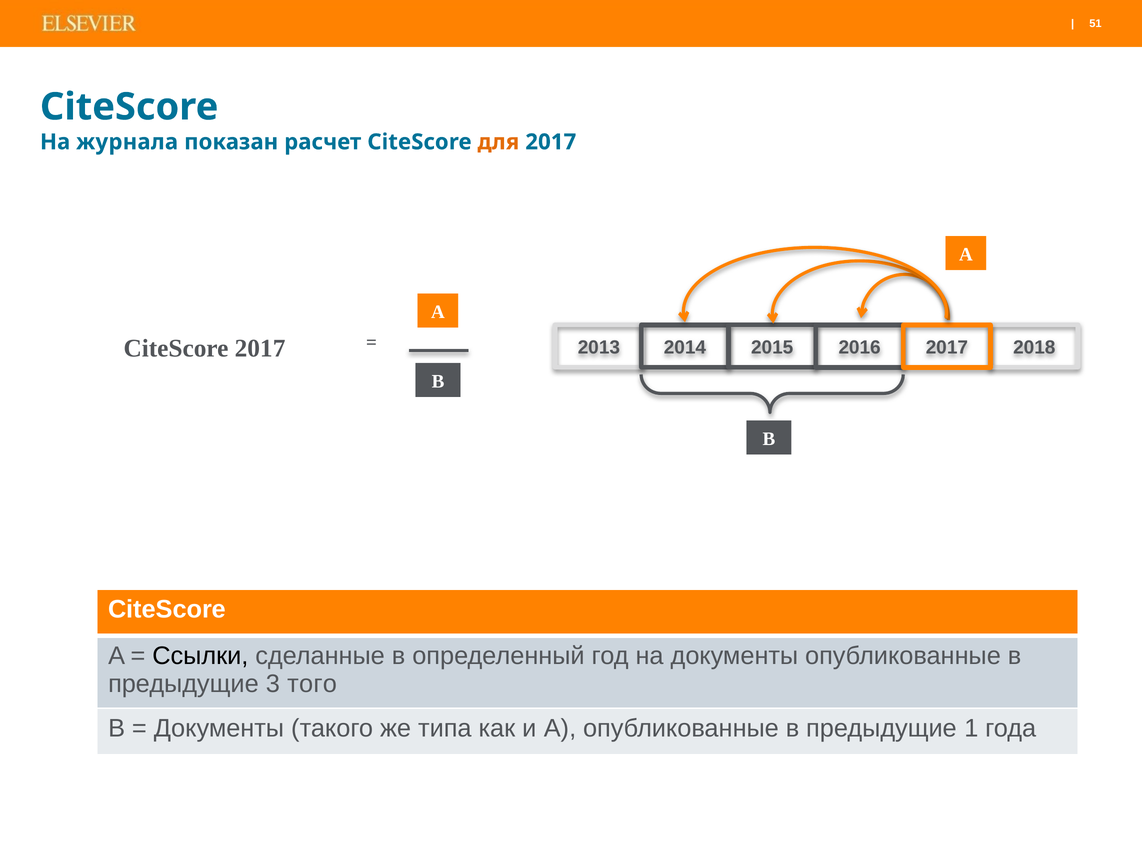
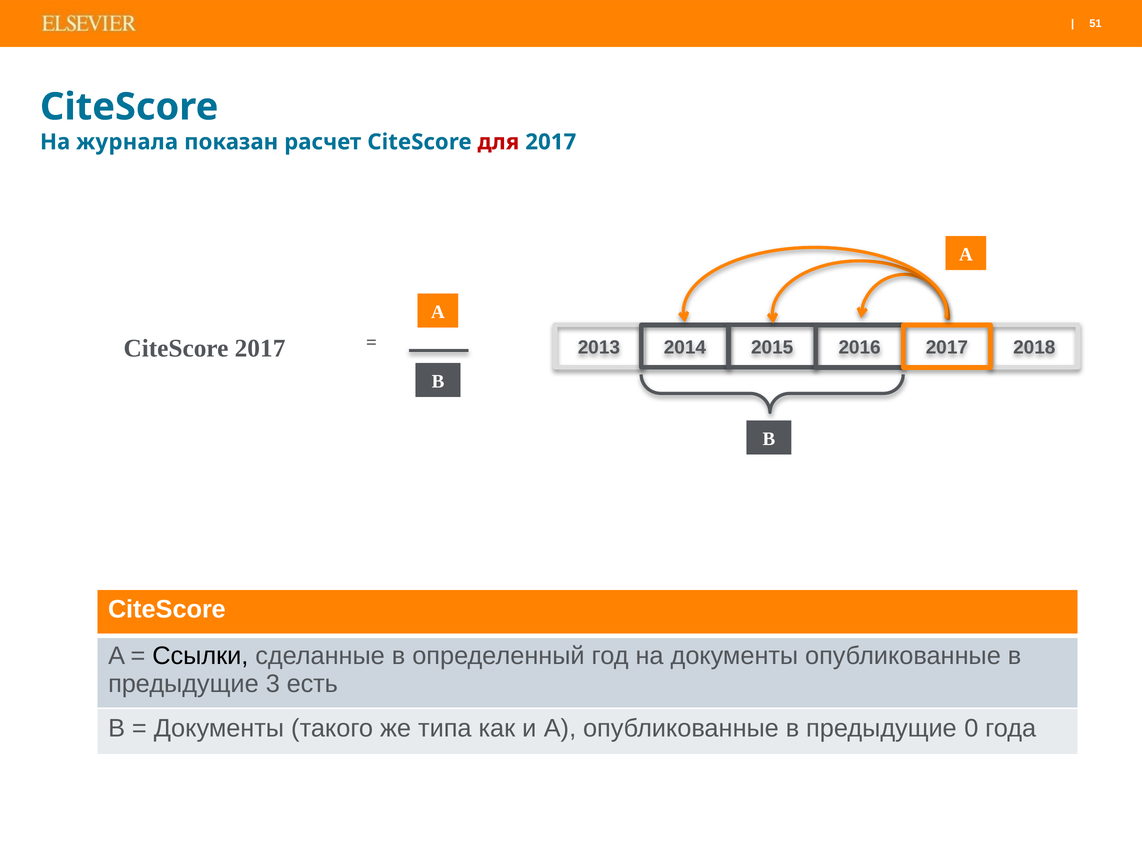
для colour: orange -> red (498, 142)
того: того -> есть (312, 684)
1: 1 -> 0 (971, 728)
